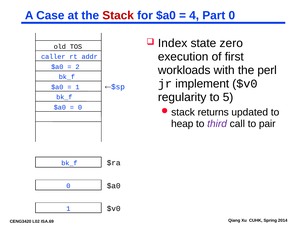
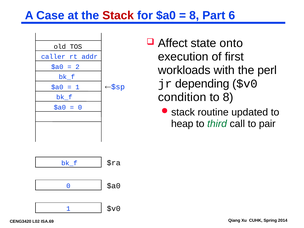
4: 4 -> 8 (194, 16)
Part 0: 0 -> 6 (232, 16)
Index: Index -> Affect (173, 43)
zero: zero -> onto (231, 43)
implement: implement -> depending (202, 84)
regularity: regularity -> condition (182, 97)
to 5: 5 -> 8 (228, 97)
returns: returns -> routine (213, 112)
third colour: purple -> green (217, 124)
